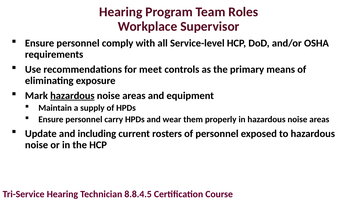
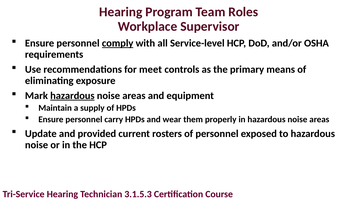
comply underline: none -> present (118, 43)
including: including -> provided (97, 133)
8.8.4.5: 8.8.4.5 -> 3.1.5.3 (138, 194)
